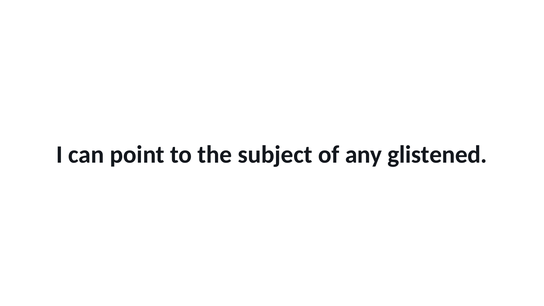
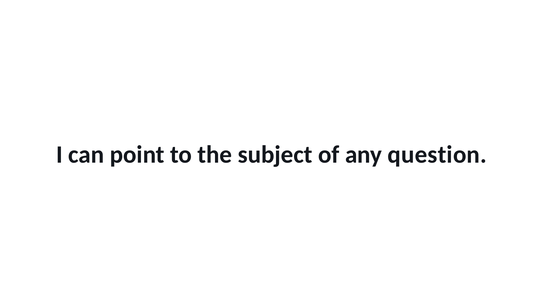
glistened: glistened -> question (437, 155)
